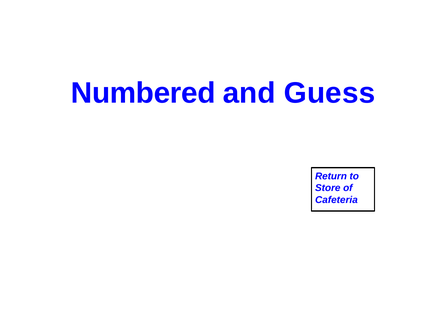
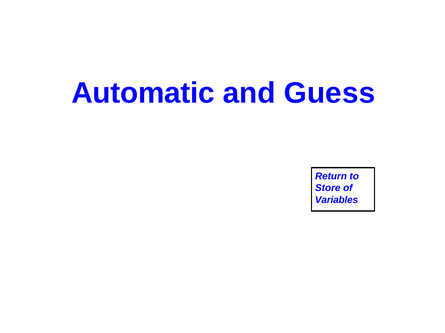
Numbered: Numbered -> Automatic (143, 93)
Cafeteria: Cafeteria -> Variables (337, 200)
